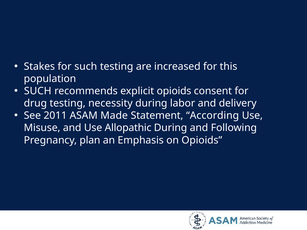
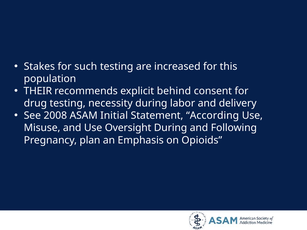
SUCH: SUCH -> THEIR (38, 91)
explicit opioids: opioids -> behind (174, 91)
2011: 2011 -> 2008 (55, 116)
Made: Made -> Initial (114, 116)
Allopathic: Allopathic -> Oversight (128, 128)
